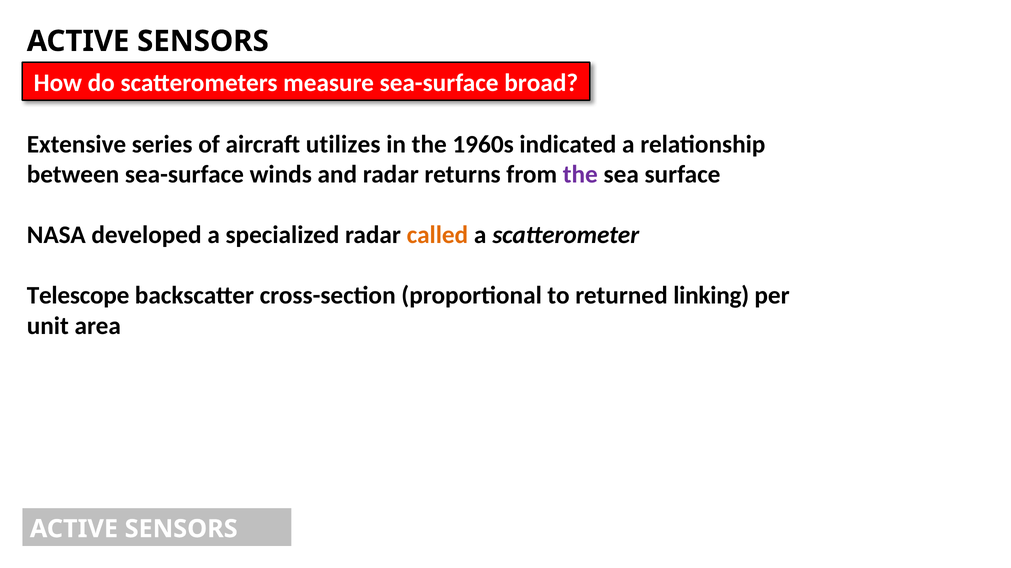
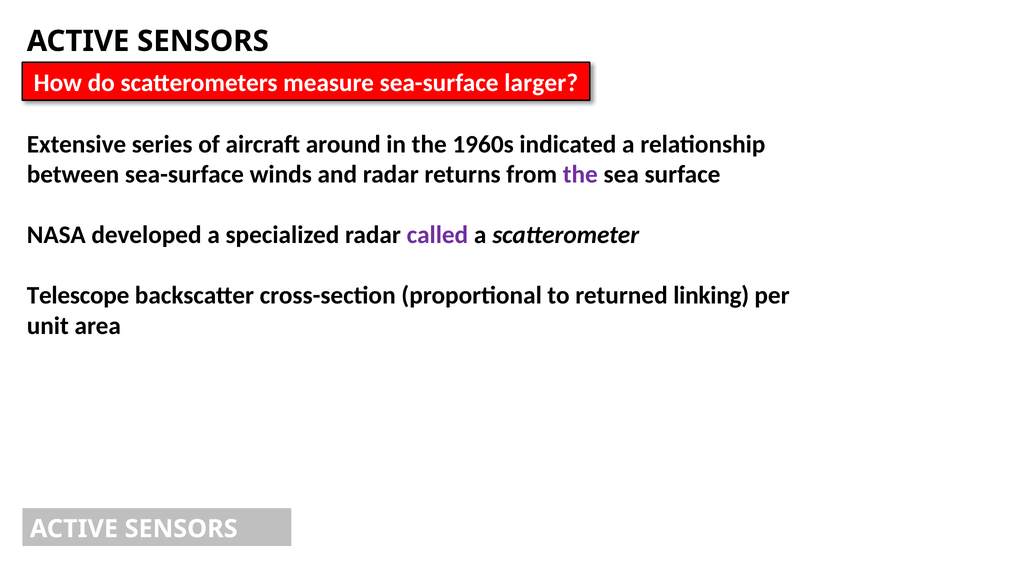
broad: broad -> larger (541, 83)
utilizes: utilizes -> around (343, 144)
called colour: orange -> purple (437, 235)
